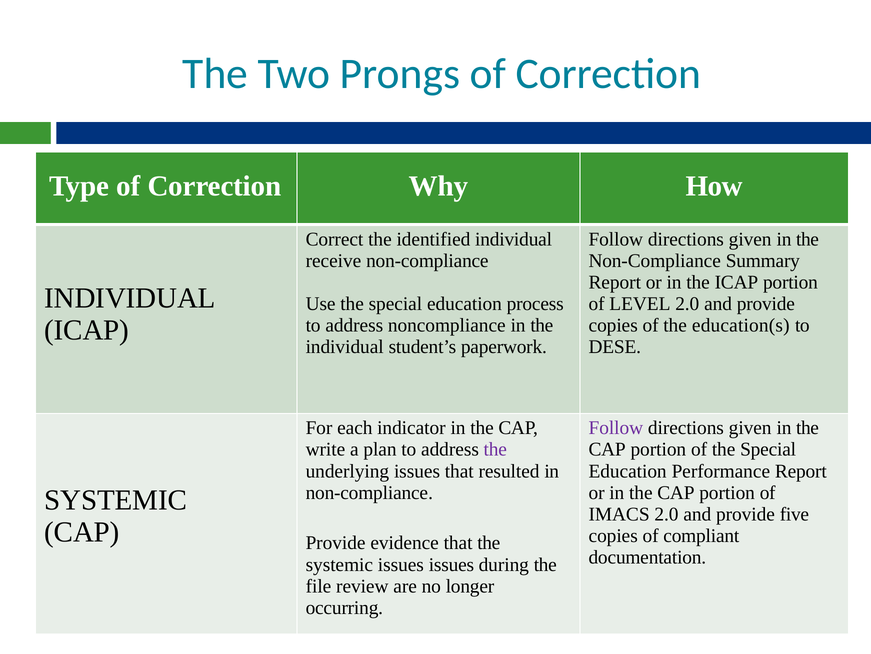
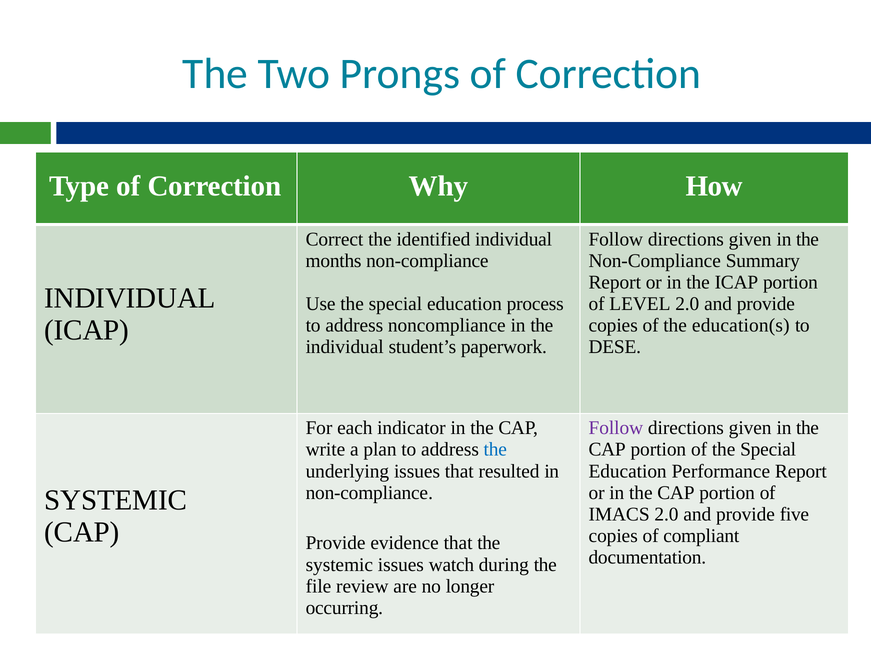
receive: receive -> months (334, 260)
the colour: purple -> blue (495, 449)
issues issues: issues -> watch (451, 564)
